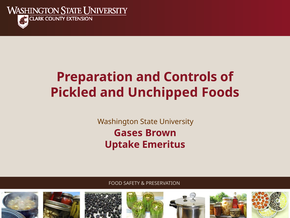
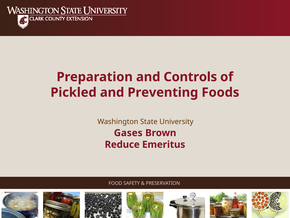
Unchipped: Unchipped -> Preventing (163, 92)
Uptake: Uptake -> Reduce (122, 144)
